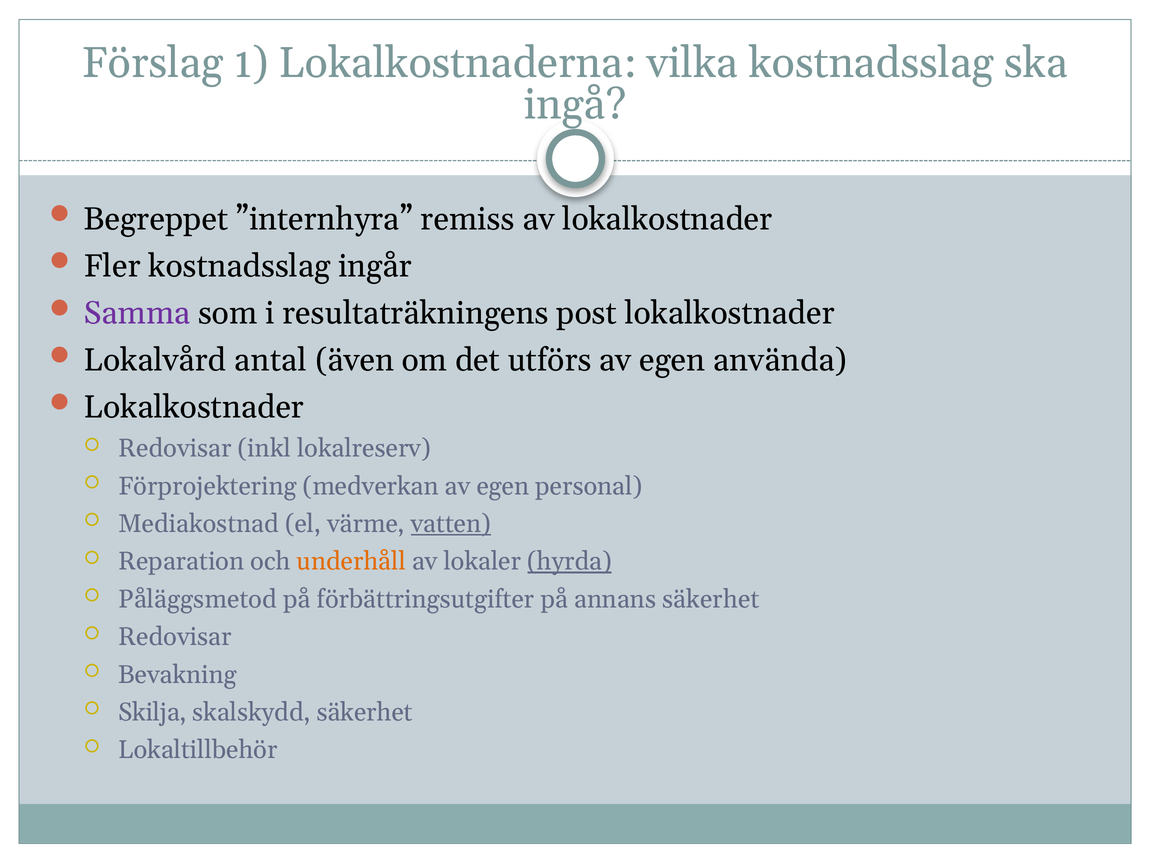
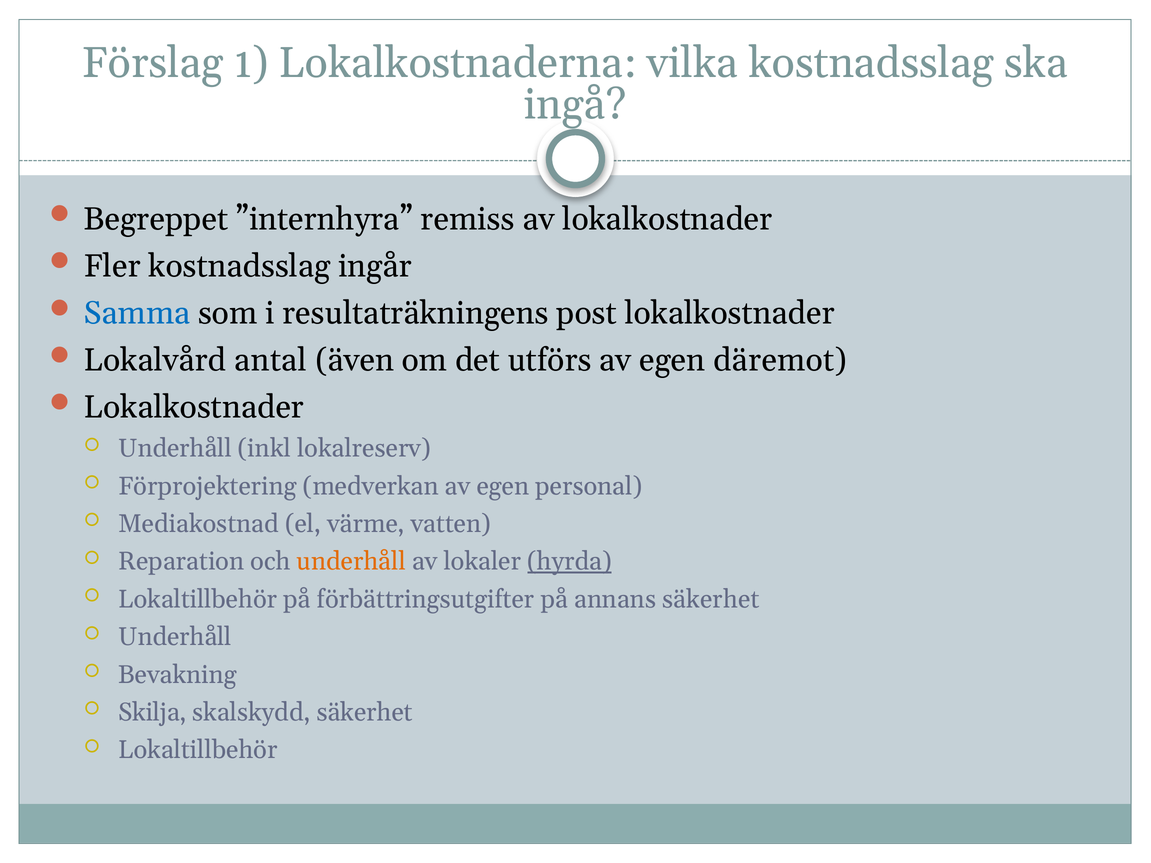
Samma colour: purple -> blue (137, 313)
använda: använda -> däremot (780, 360)
Redovisar: Redovisar -> Underhåll (175, 449)
vatten underline: present -> none (451, 524)
Påläggsmetod: Påläggsmetod -> Lokaltillbehör (198, 599)
Redovisar: Redovisar -> Underhåll (175, 637)
